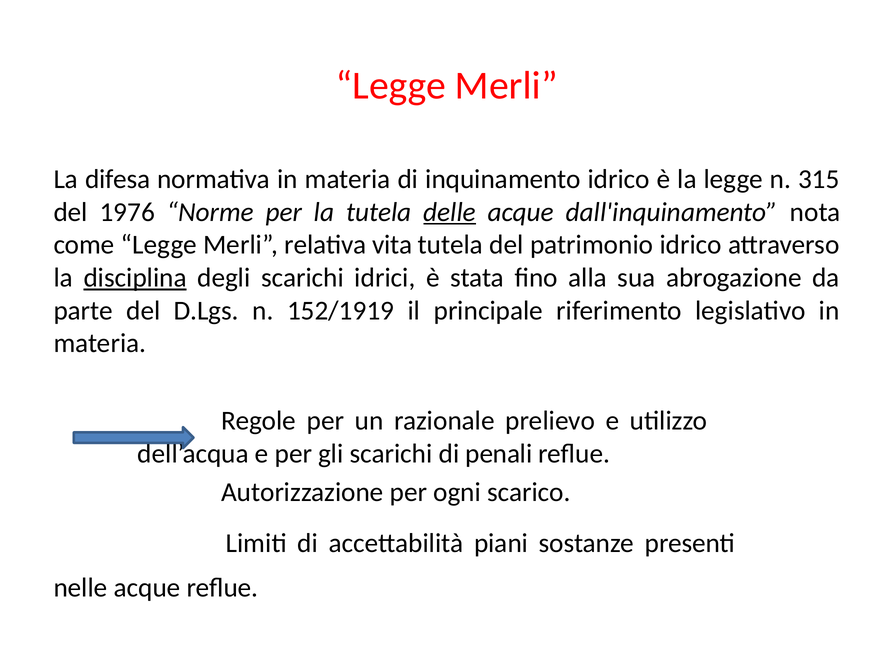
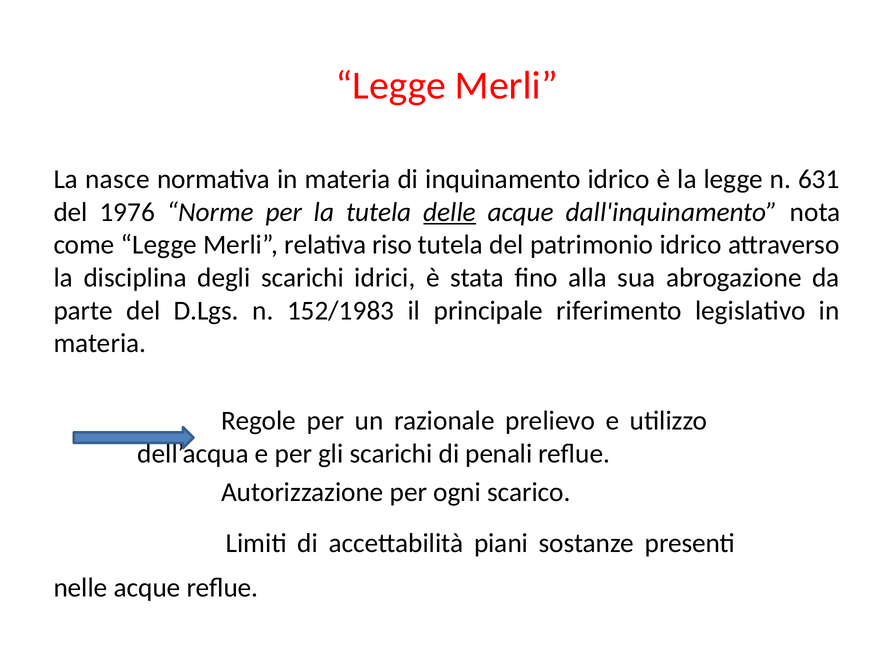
difesa: difesa -> nasce (117, 179)
315: 315 -> 631 (819, 179)
vita: vita -> riso (392, 245)
disciplina underline: present -> none (135, 278)
152/1919: 152/1919 -> 152/1983 (341, 310)
